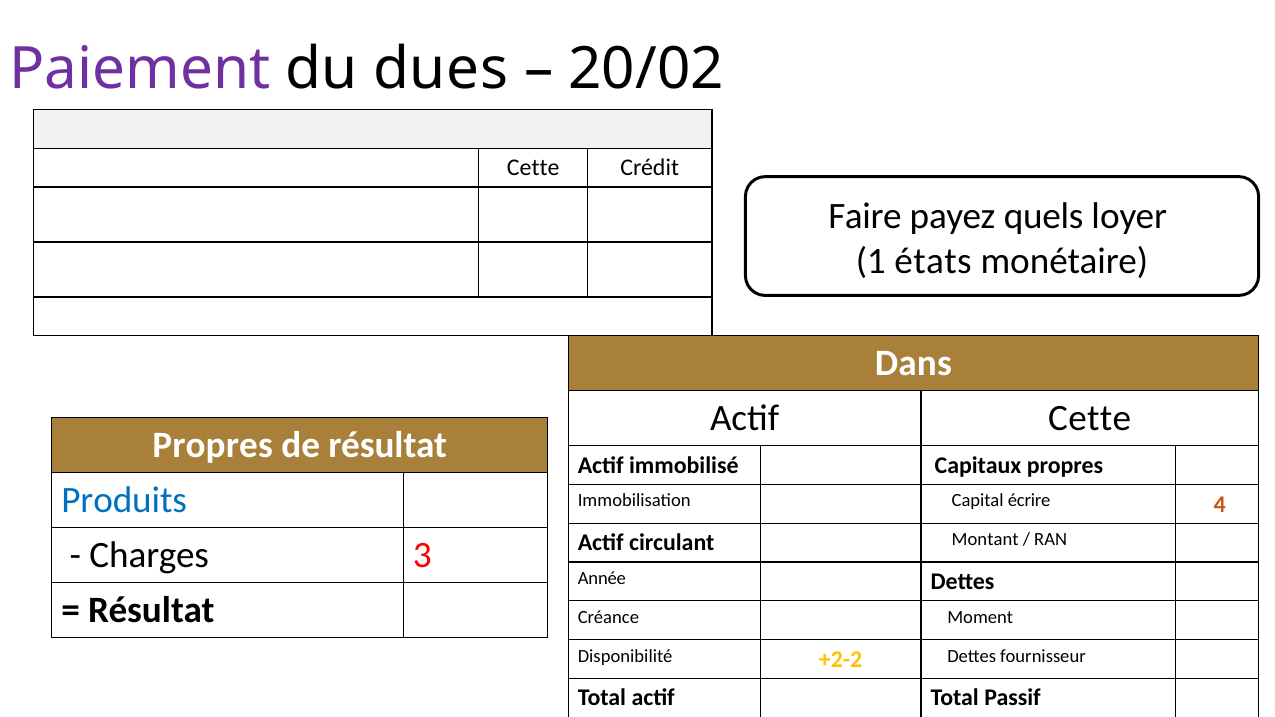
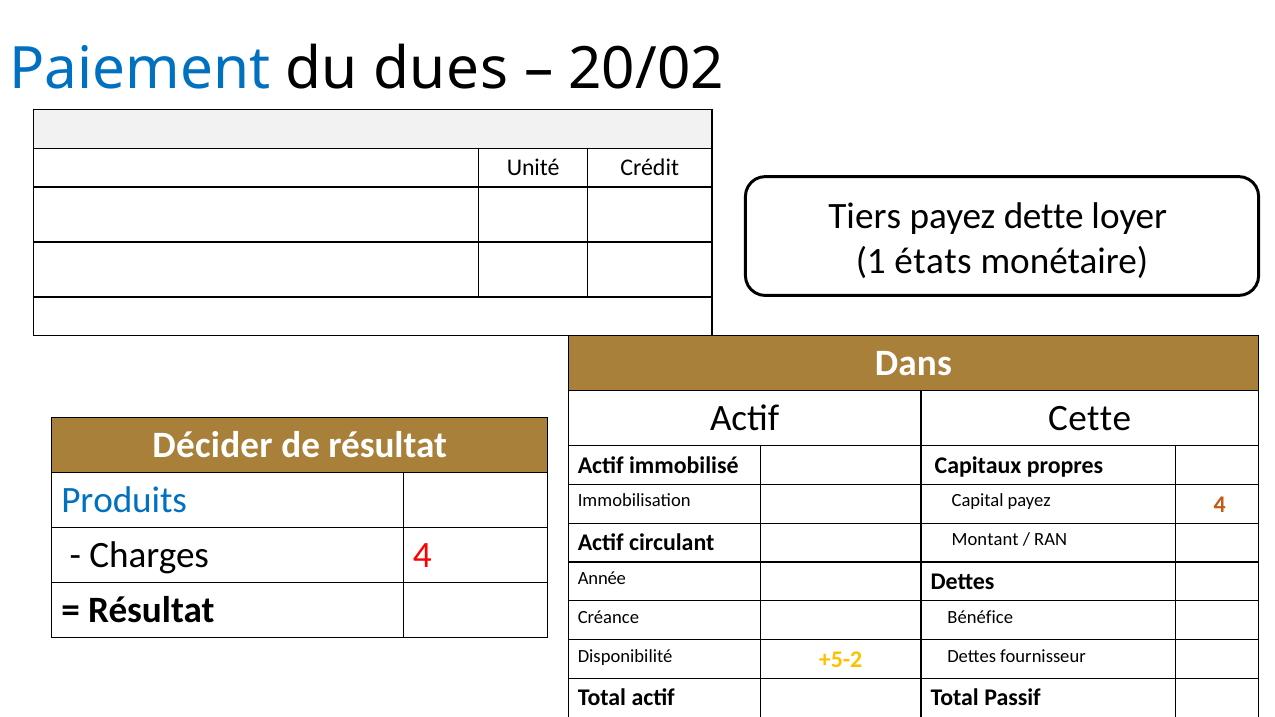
Paiement colour: purple -> blue (140, 69)
Cette: Cette -> Unité (533, 168)
Faire: Faire -> Tiers (865, 216)
quels: quels -> dette (1044, 216)
Propres: Propres -> Décider (213, 446)
Capital écrire: écrire -> payez (1029, 501)
Charges 3: 3 -> 4 (422, 556)
Moment: Moment -> Bénéfice (980, 617)
+2-2: +2-2 -> +5-2 (841, 659)
